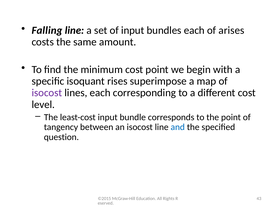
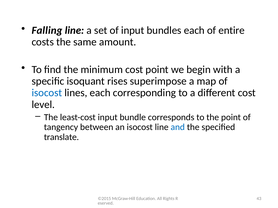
arises: arises -> entire (232, 30)
isocost colour: purple -> blue (47, 93)
question: question -> translate (61, 137)
